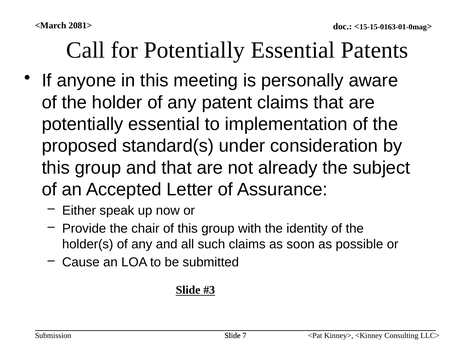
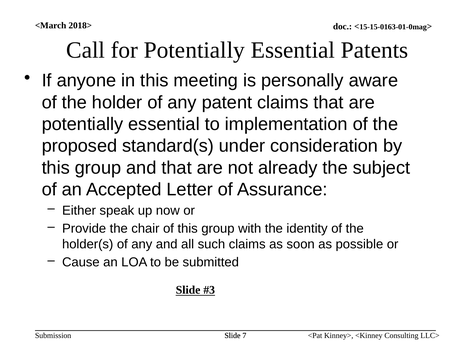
2081>: 2081> -> 2018> (80, 26)
